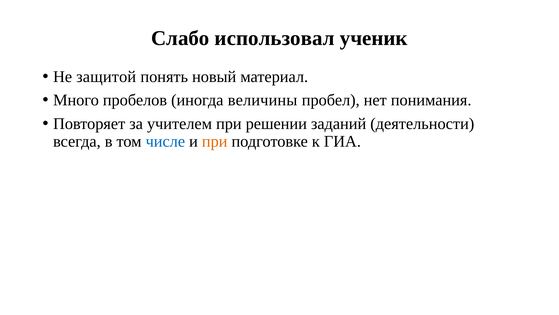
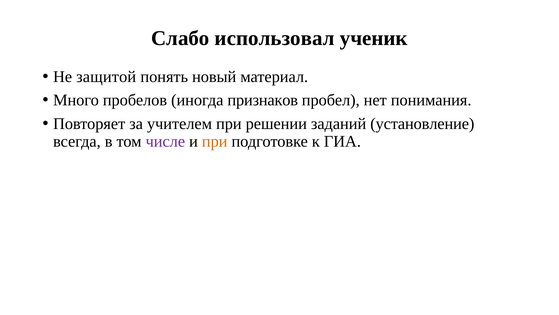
величины: величины -> признаков (263, 100)
деятельности: деятельности -> установление (422, 123)
числе colour: blue -> purple (165, 141)
